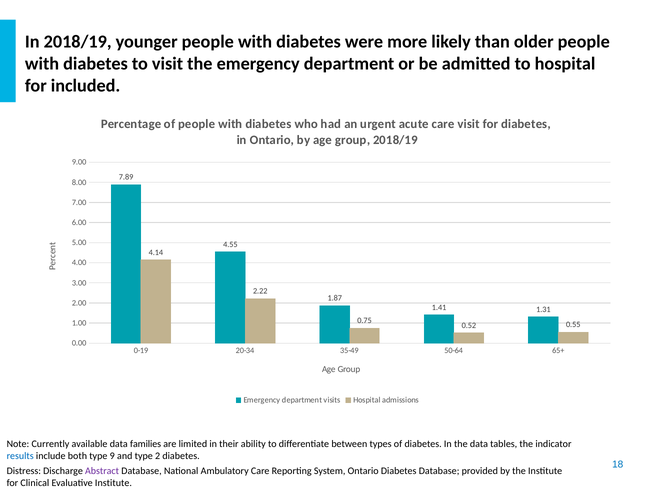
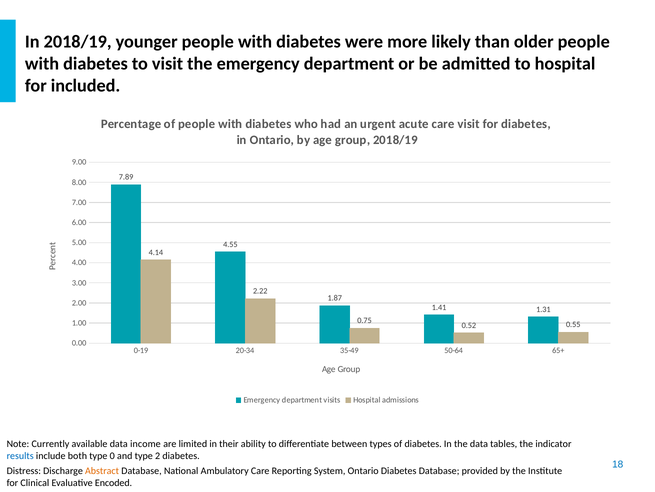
families: families -> income (145, 443)
9: 9 -> 0 (112, 455)
Abstract colour: purple -> orange (102, 470)
Evaluative Institute: Institute -> Encoded (114, 482)
